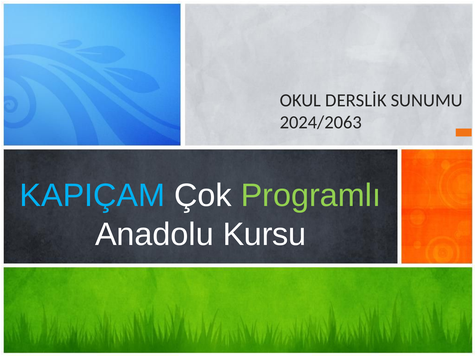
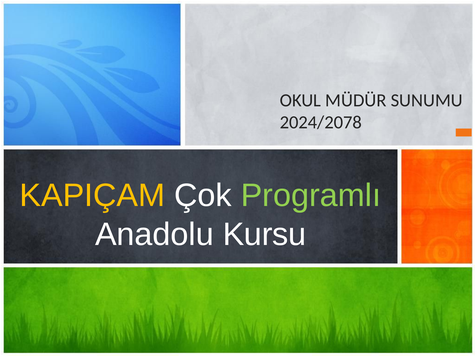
DERSLİK: DERSLİK -> MÜDÜR (356, 100)
2024/2063: 2024/2063 -> 2024/2078 (321, 122)
KAPIÇAM colour: light blue -> yellow (92, 195)
